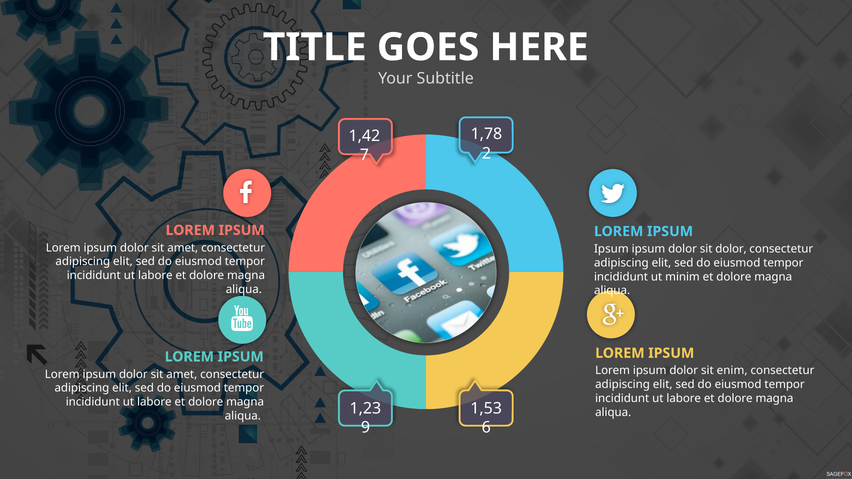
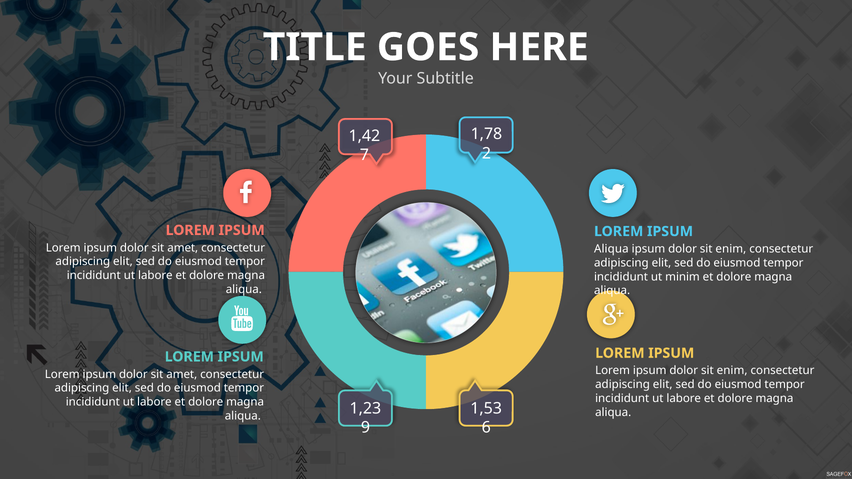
Ipsum: Ipsum -> Aliqua (611, 249)
dolor: dolor -> enim (731, 249)
